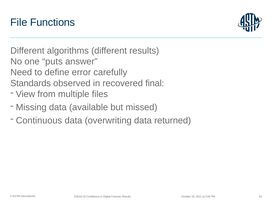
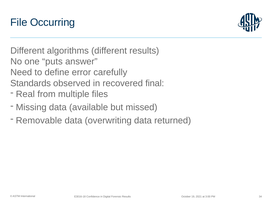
Functions: Functions -> Occurring (53, 22)
View: View -> Real (25, 94)
Continuous: Continuous -> Removable (39, 120)
